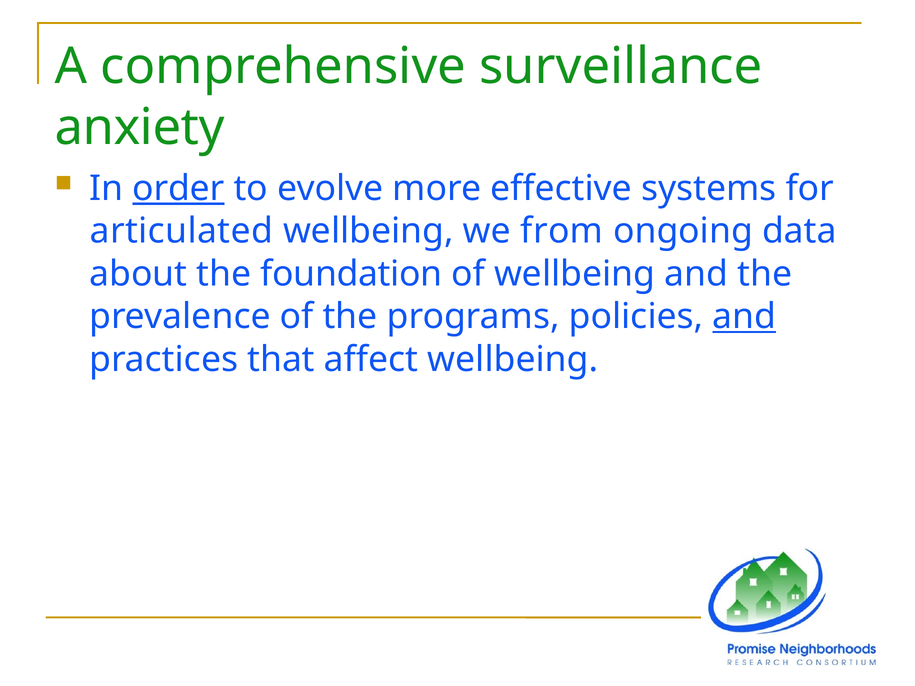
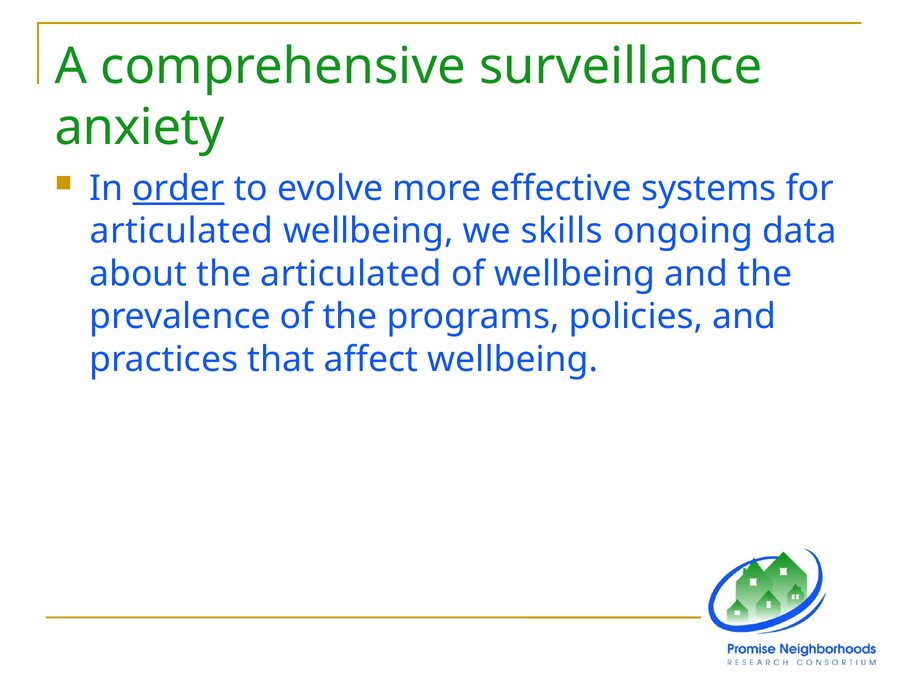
from: from -> skills (562, 231)
the foundation: foundation -> articulated (351, 274)
and underline: present -> none (744, 317)
